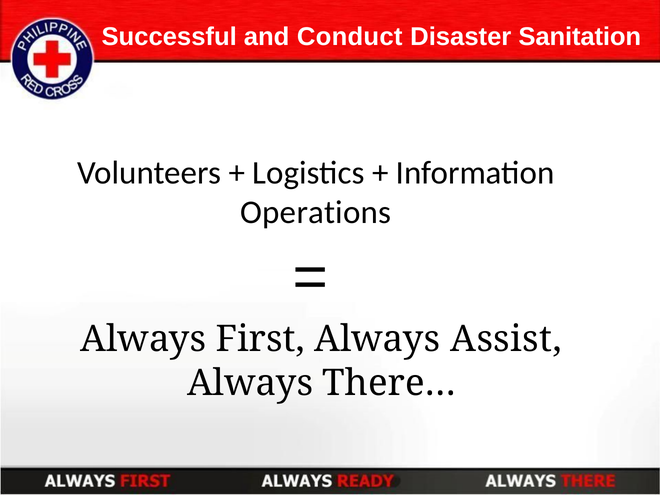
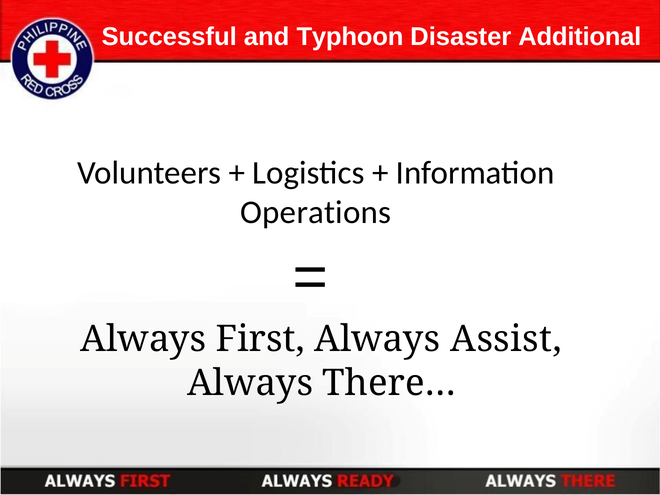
Conduct: Conduct -> Typhoon (350, 37)
Sanitation: Sanitation -> Additional (580, 37)
